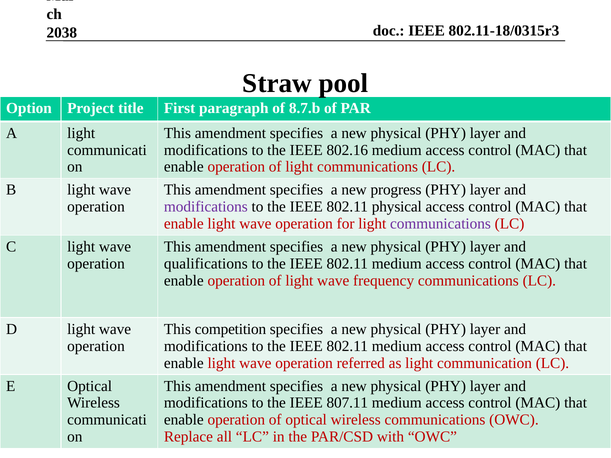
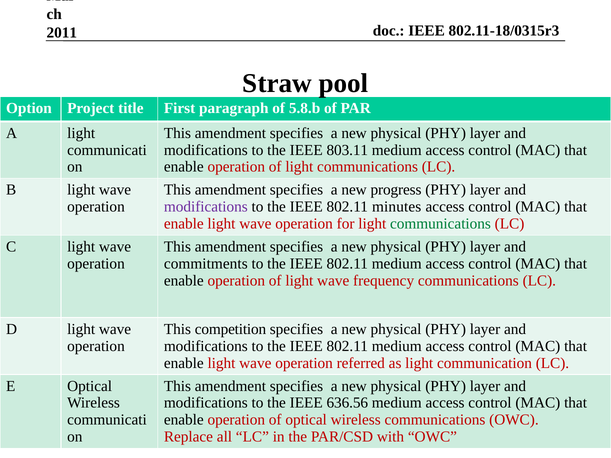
2038: 2038 -> 2011 (62, 33)
8.7.b: 8.7.b -> 5.8.b (305, 108)
802.16: 802.16 -> 803.11 (347, 150)
802.11 physical: physical -> minutes (397, 207)
communications colour: purple -> green (441, 224)
qualifications: qualifications -> commitments (206, 264)
807.11: 807.11 -> 636.56 (347, 403)
